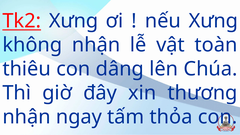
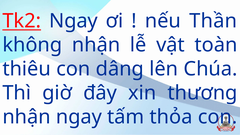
Xưng: Xưng -> Ngay (73, 21)
nếu Xưng: Xưng -> Thần (213, 21)
